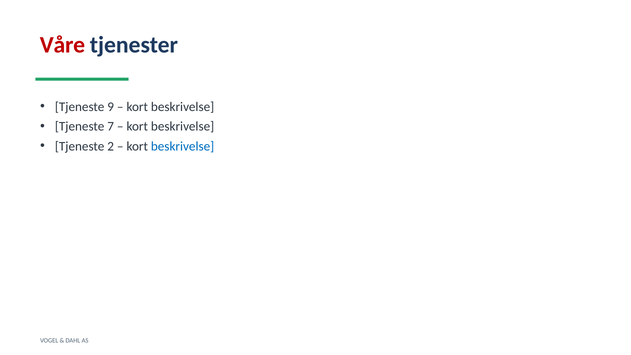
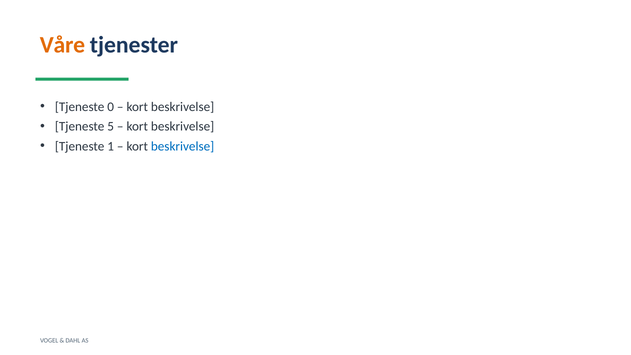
Våre colour: red -> orange (62, 45)
9: 9 -> 0 (111, 107)
7: 7 -> 5 (111, 127)
2: 2 -> 1 (111, 146)
